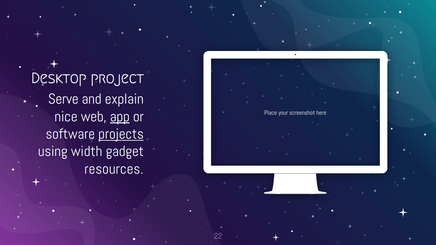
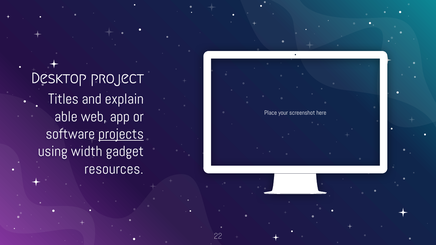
Serve: Serve -> Titles (63, 99)
nice: nice -> able (66, 117)
app underline: present -> none (120, 117)
